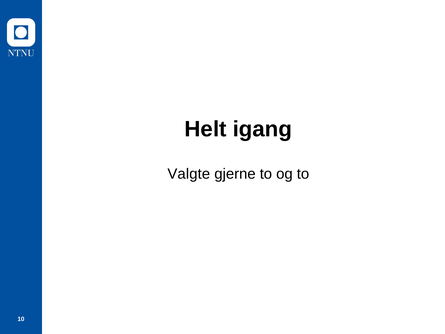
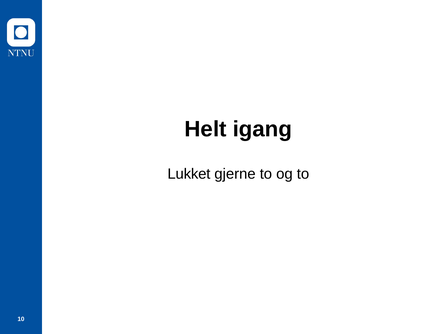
Valgte: Valgte -> Lukket (189, 174)
